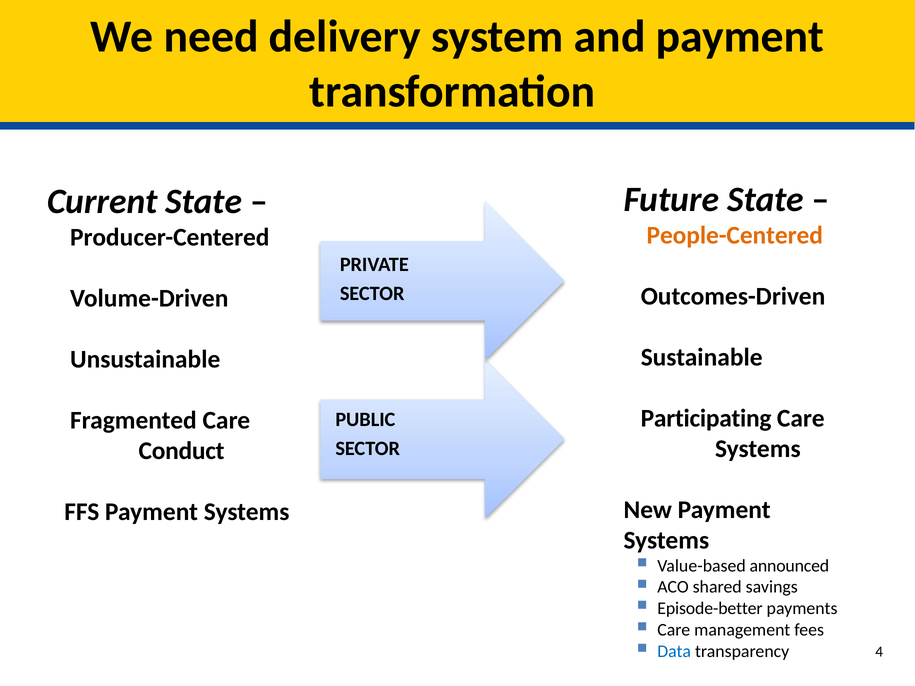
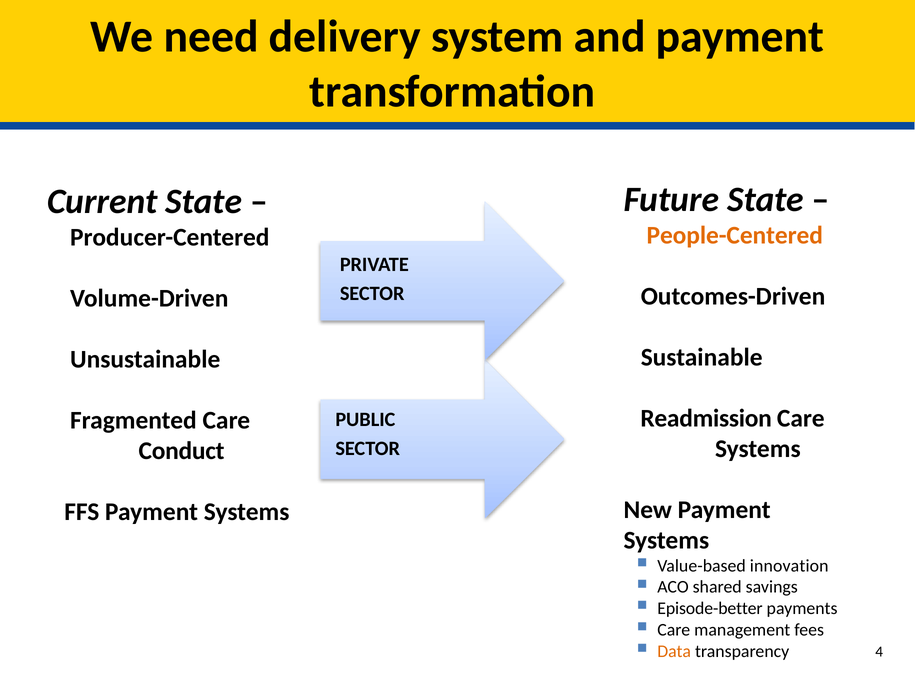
Participating: Participating -> Readmission (706, 418)
announced: announced -> innovation (789, 566)
Data colour: blue -> orange (674, 651)
